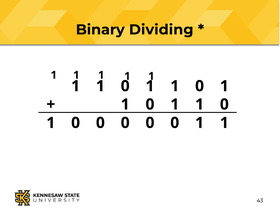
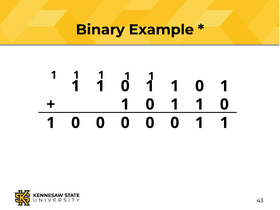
Dividing: Dividing -> Example (161, 30)
